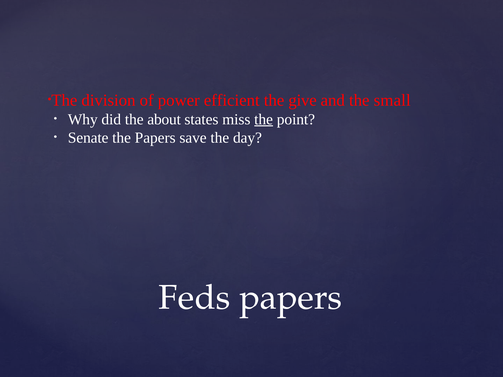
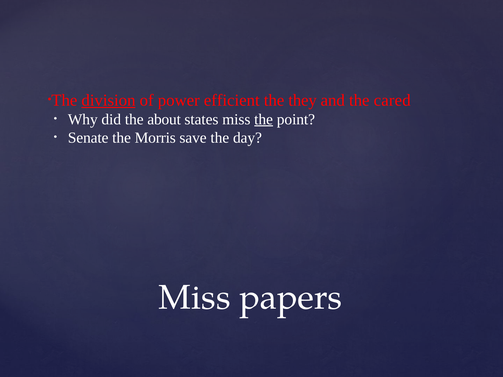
division underline: none -> present (108, 100)
give: give -> they (303, 100)
small: small -> cared (392, 100)
the Papers: Papers -> Morris (155, 138)
Feds: Feds -> Miss (195, 298)
